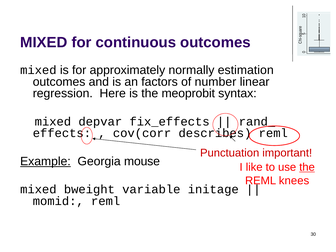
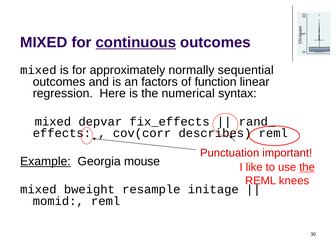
continuous underline: none -> present (136, 42)
estimation: estimation -> sequential (246, 70)
number: number -> function (216, 82)
meoprobit: meoprobit -> numerical (188, 93)
variable: variable -> resample (151, 189)
